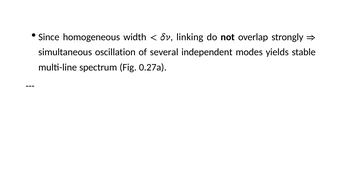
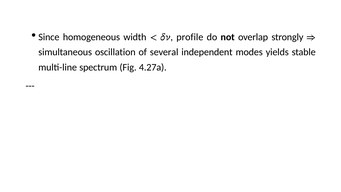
linking: linking -> profile (190, 37)
0.27a: 0.27a -> 4.27a (153, 67)
